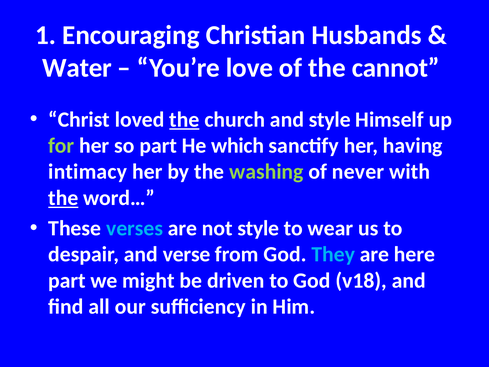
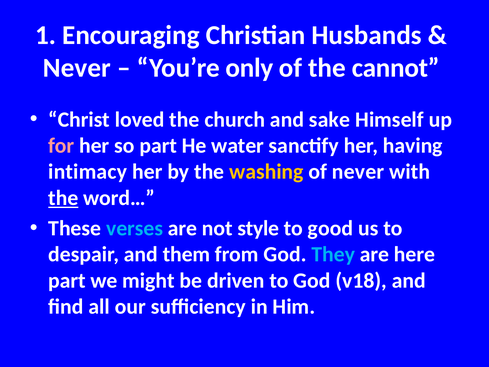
Water: Water -> Never (77, 68)
love: love -> only (249, 68)
the underline: present -> none (184, 120)
and style: style -> sake (330, 120)
for colour: light green -> pink (61, 146)
which: which -> water (238, 146)
washing colour: light green -> yellow (266, 172)
wear: wear -> good (330, 228)
verse: verse -> them (187, 254)
